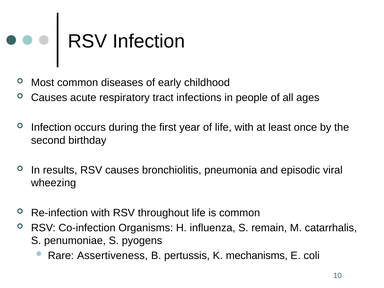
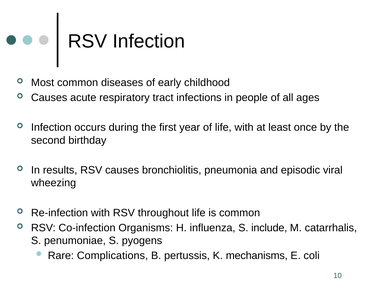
remain: remain -> include (269, 228)
Assertiveness: Assertiveness -> Complications (112, 256)
